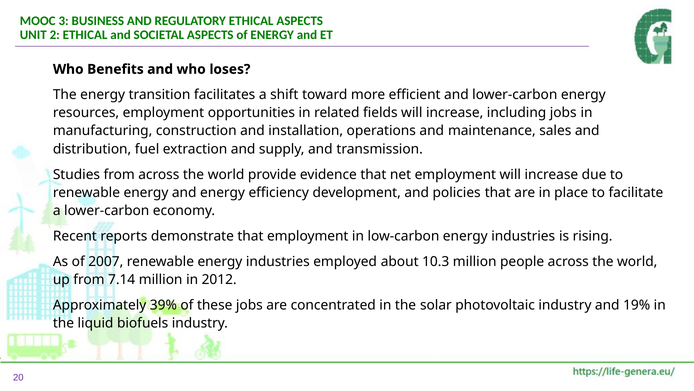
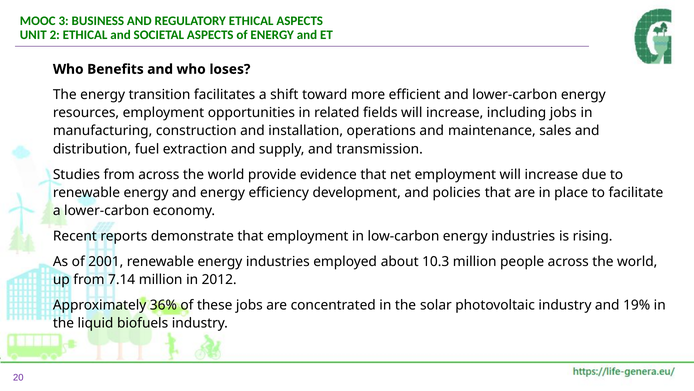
2007: 2007 -> 2001 (106, 261)
39%: 39% -> 36% (163, 305)
